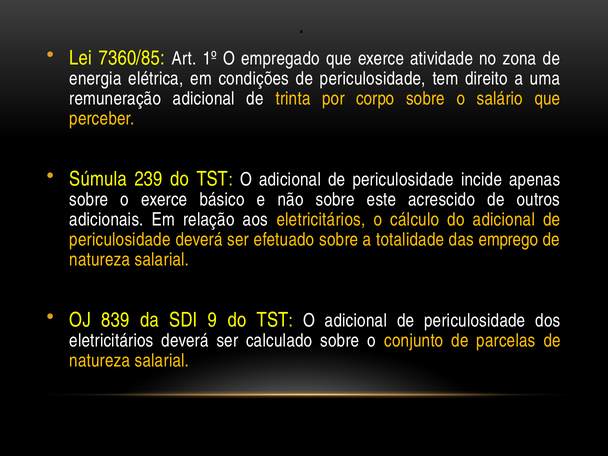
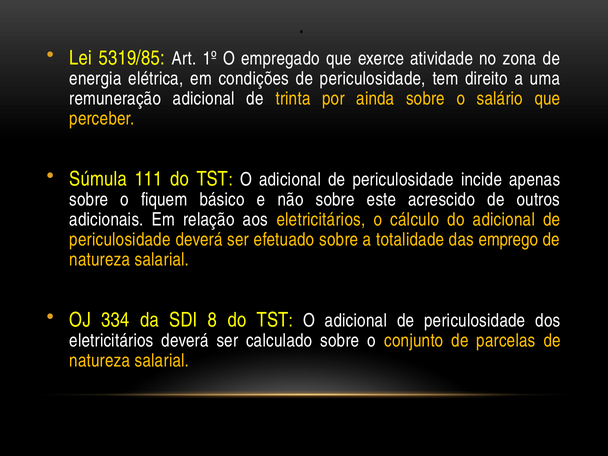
7360/85: 7360/85 -> 5319/85 (132, 58)
corpo: corpo -> ainda (375, 99)
239: 239 -> 111 (149, 179)
o exerce: exerce -> fiquem (164, 200)
839: 839 -> 334 (115, 320)
9: 9 -> 8 (213, 320)
